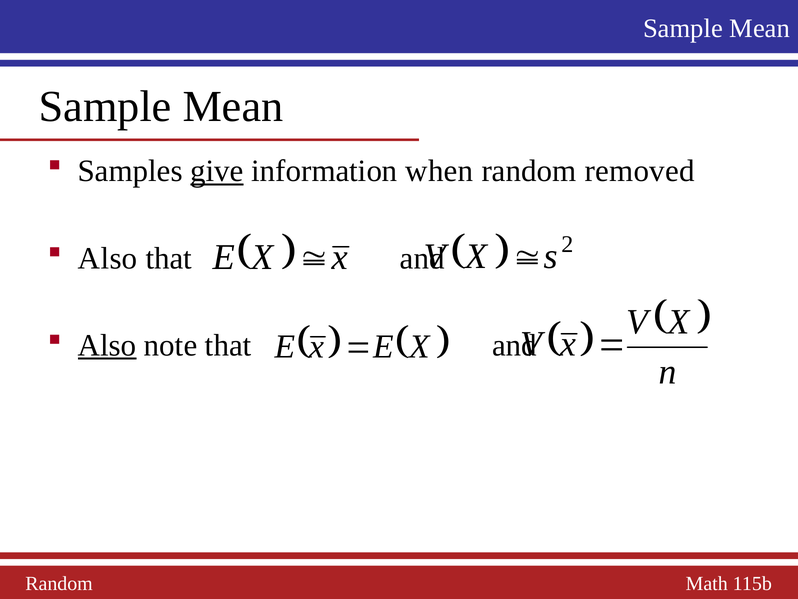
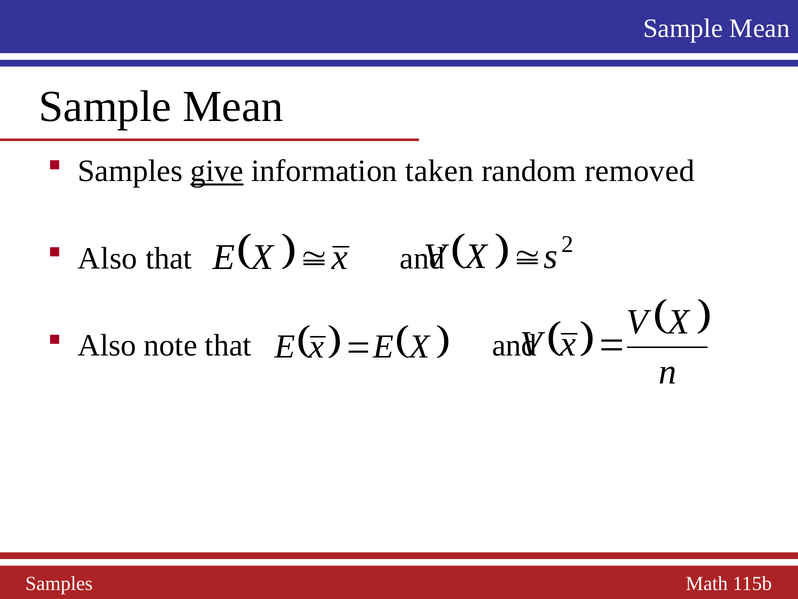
when: when -> taken (439, 171)
Also underline: present -> none (107, 345)
Random: Random -> Samples (59, 583)
